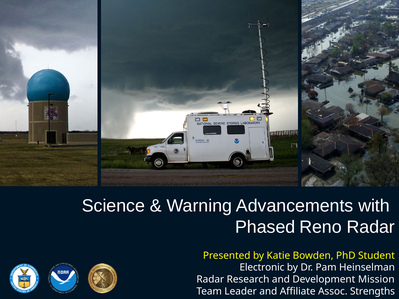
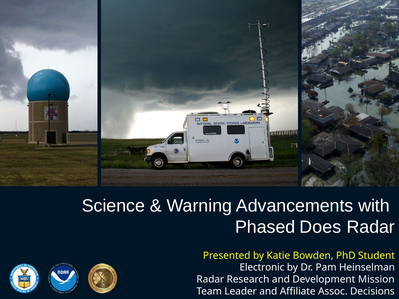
Reno: Reno -> Does (320, 227)
Strengths: Strengths -> Decisions (372, 292)
